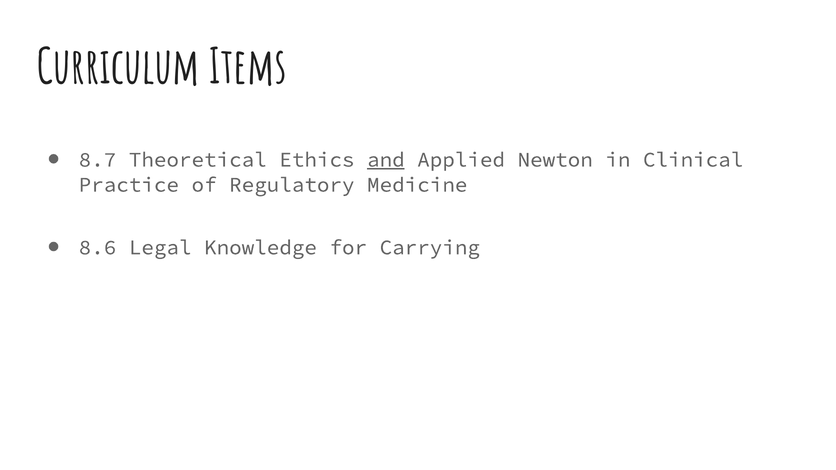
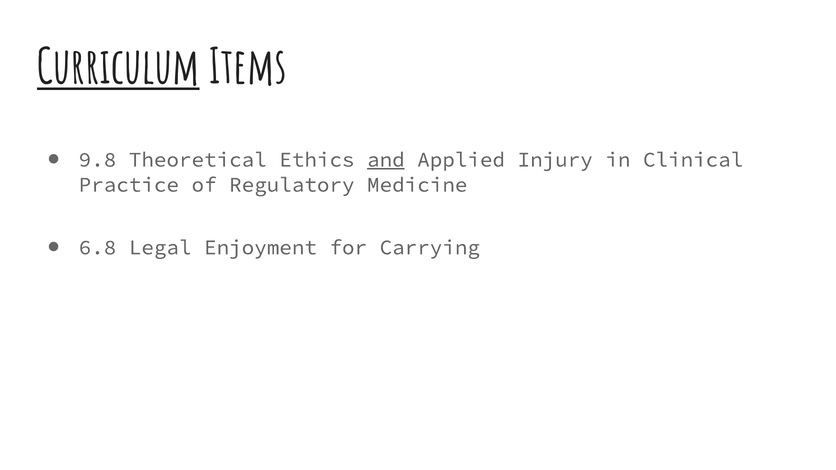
Curriculum underline: none -> present (118, 68)
8.7: 8.7 -> 9.8 (97, 160)
Newton: Newton -> Injury (555, 160)
8.6: 8.6 -> 6.8 (97, 248)
Knowledge: Knowledge -> Enjoyment (260, 248)
